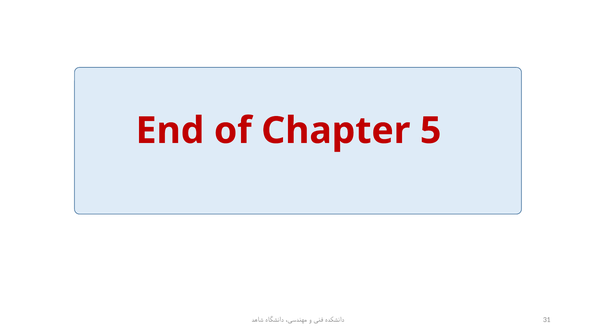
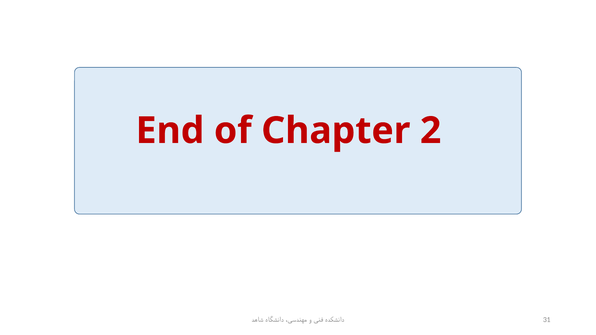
5: 5 -> 2 (431, 131)
